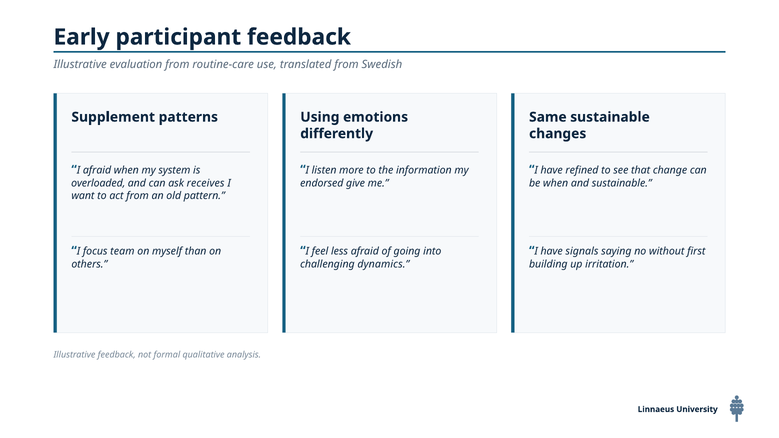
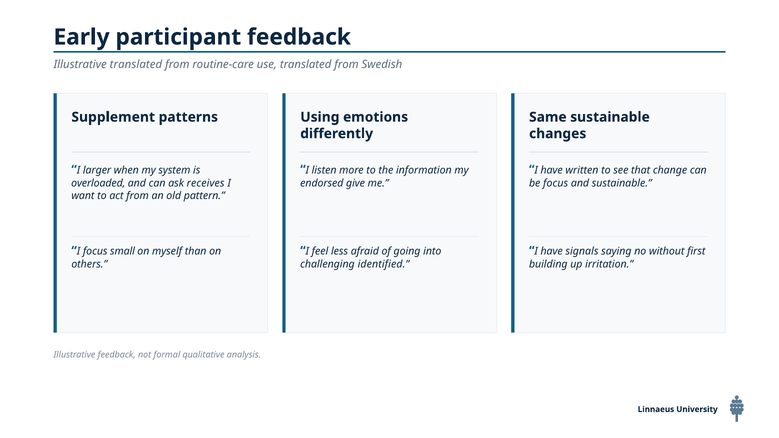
Illustrative evaluation: evaluation -> translated (136, 64)
I afraid: afraid -> larger (97, 170)
refined: refined -> written (582, 170)
be when: when -> focus (556, 183)
team: team -> small (122, 251)
dynamics: dynamics -> identified (383, 264)
